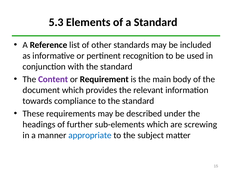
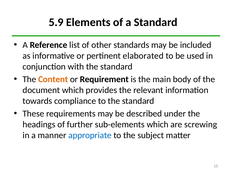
5.3: 5.3 -> 5.9 (56, 22)
recognition: recognition -> elaborated (143, 56)
Content colour: purple -> orange (53, 79)
